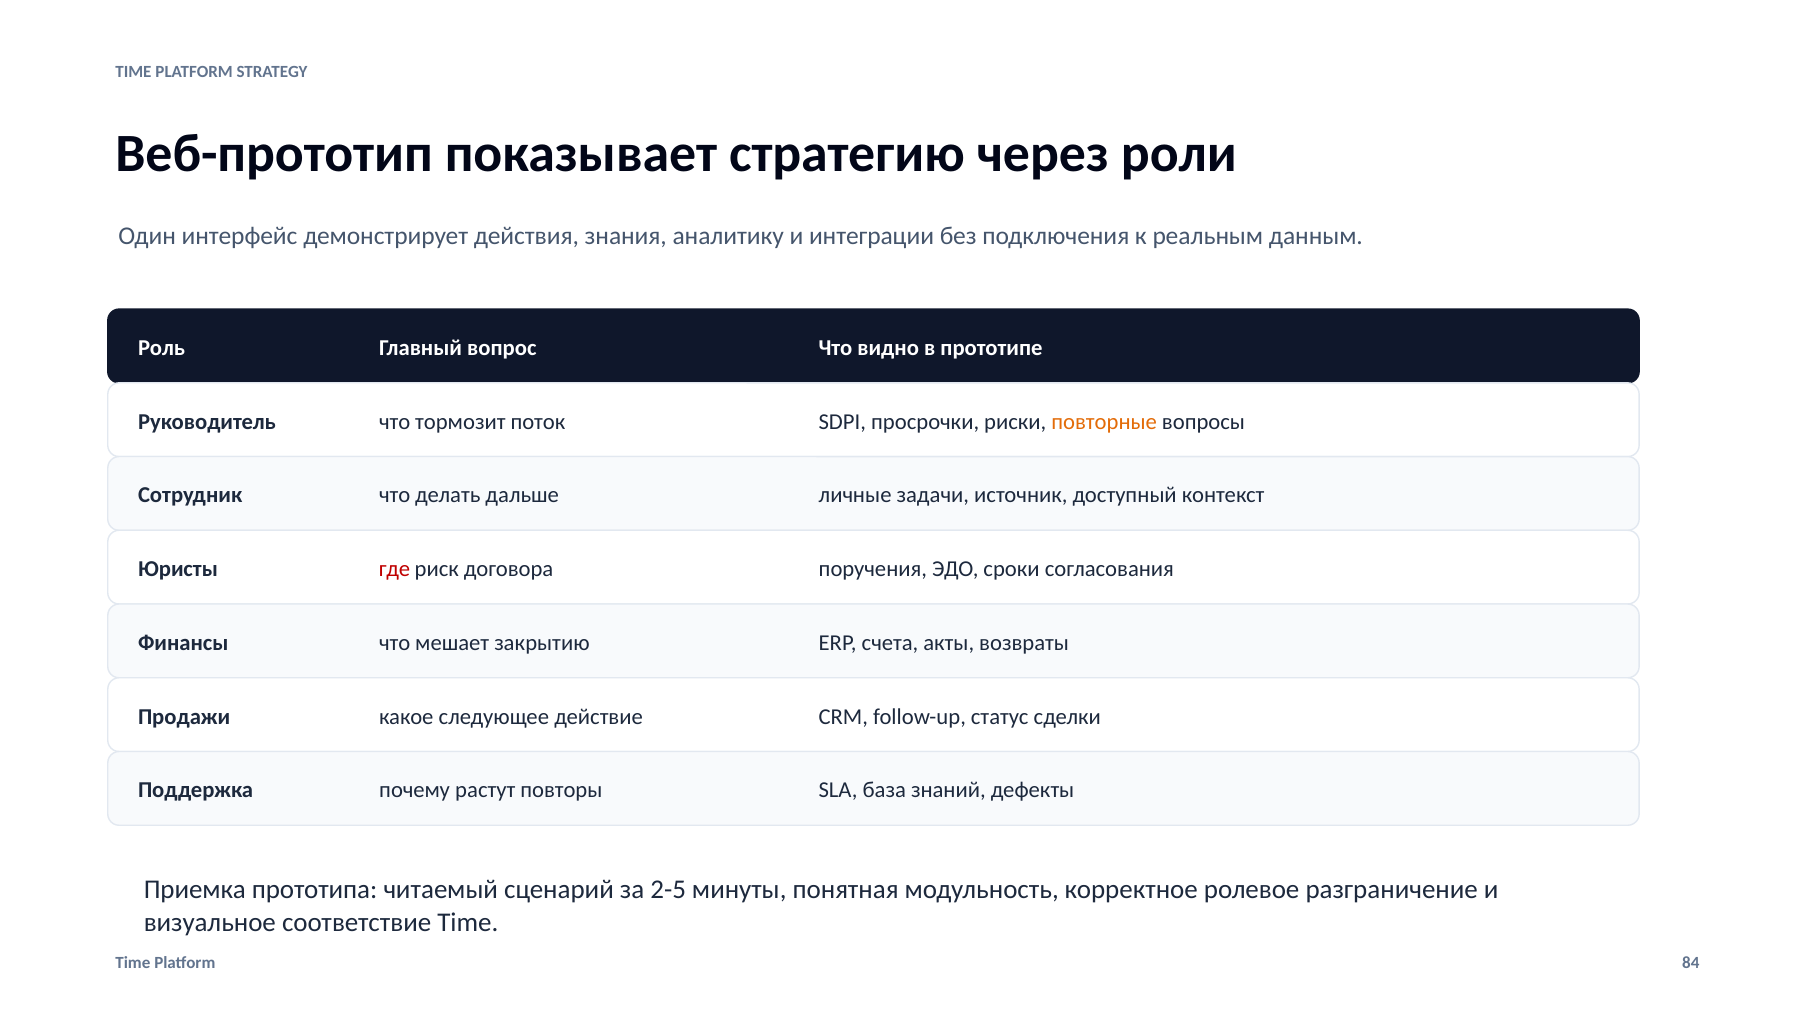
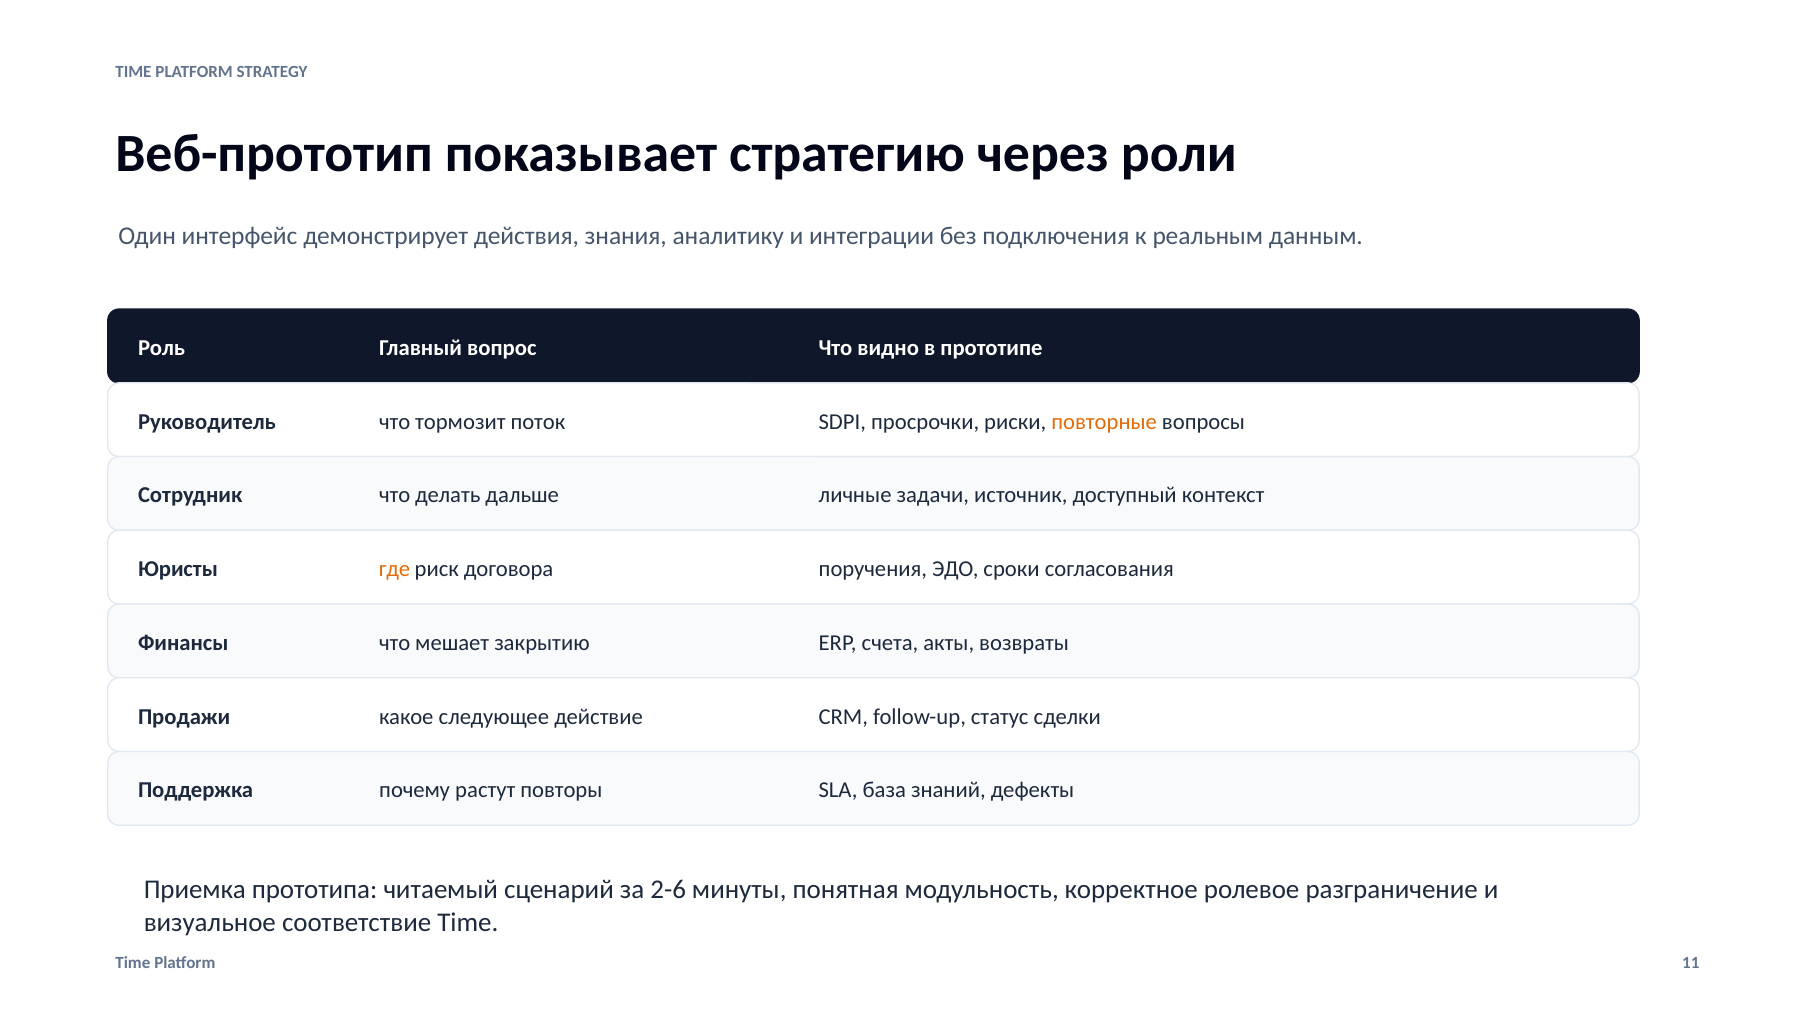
где colour: red -> orange (394, 569)
2-5: 2-5 -> 2-6 (668, 890)
84: 84 -> 11 (1691, 962)
